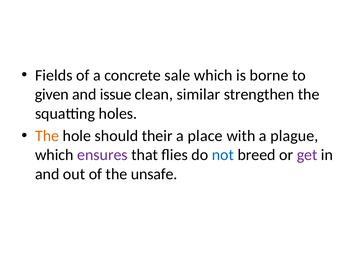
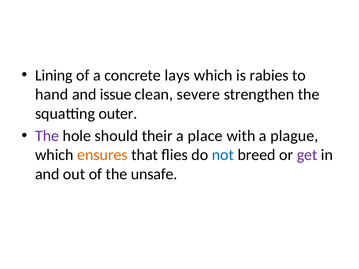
Fields: Fields -> Lining (54, 75)
sale: sale -> lays (177, 75)
borne: borne -> rabies (269, 75)
given: given -> hand (52, 94)
similar: similar -> severe (198, 94)
holes: holes -> outer (118, 114)
The colour: orange -> purple (47, 136)
ensures colour: purple -> orange (102, 155)
